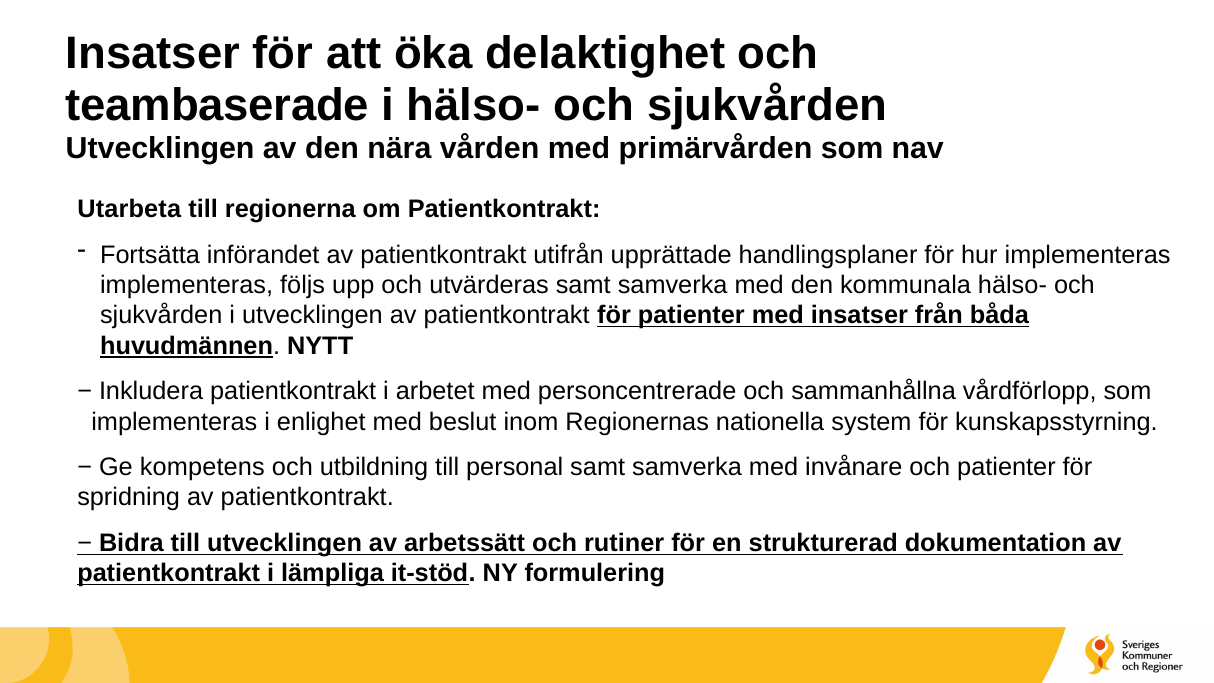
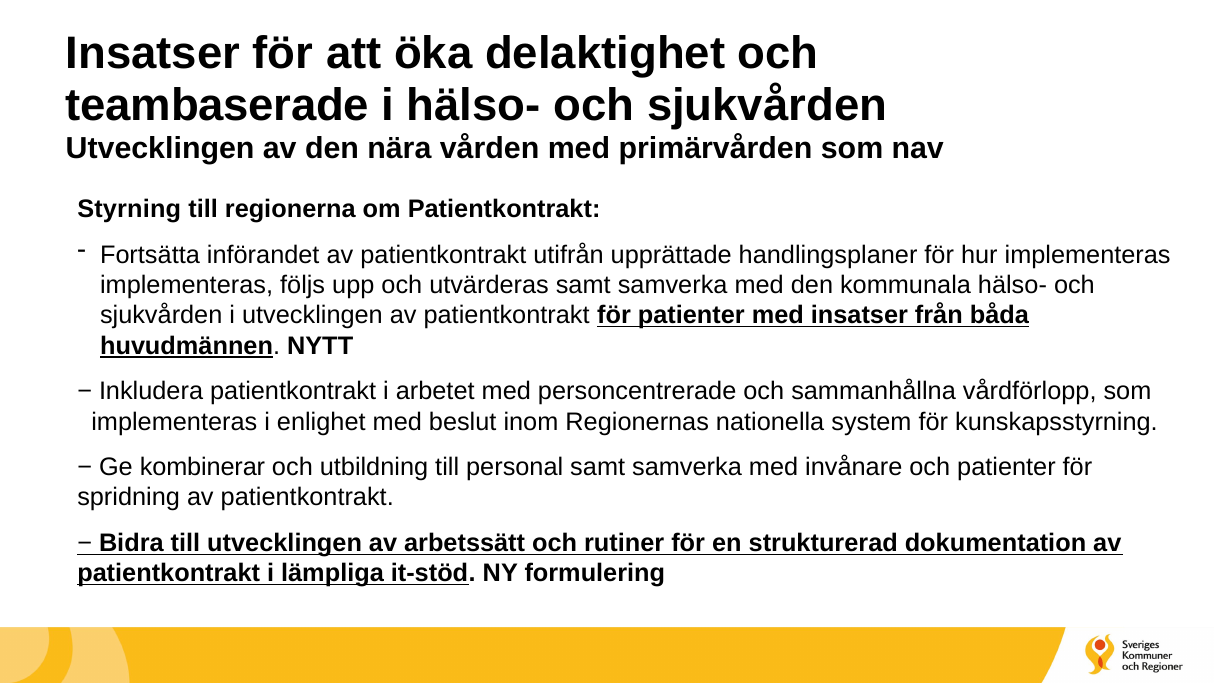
Utarbeta: Utarbeta -> Styrning (129, 209)
kompetens: kompetens -> kombinerar (202, 467)
